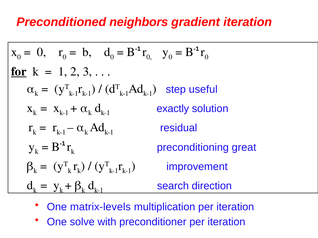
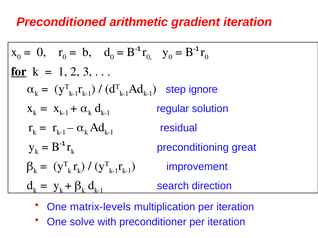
neighbors: neighbors -> arithmetic (139, 22)
useful: useful -> ignore (203, 90)
exactly: exactly -> regular (173, 109)
